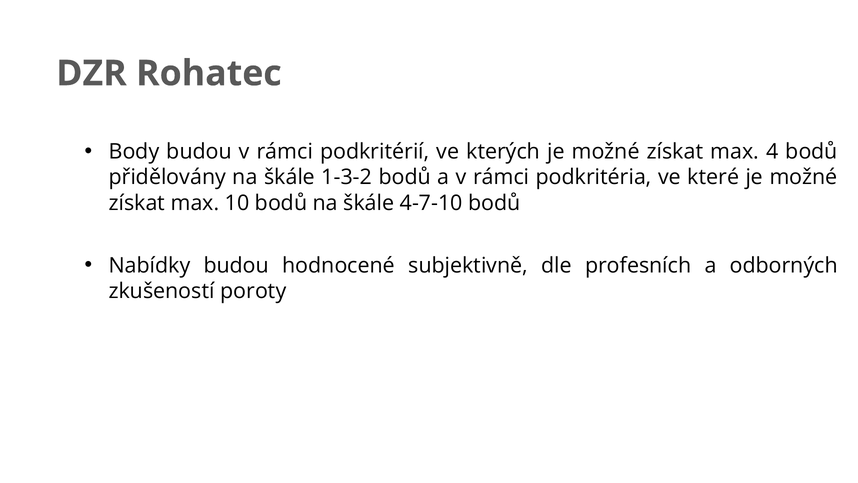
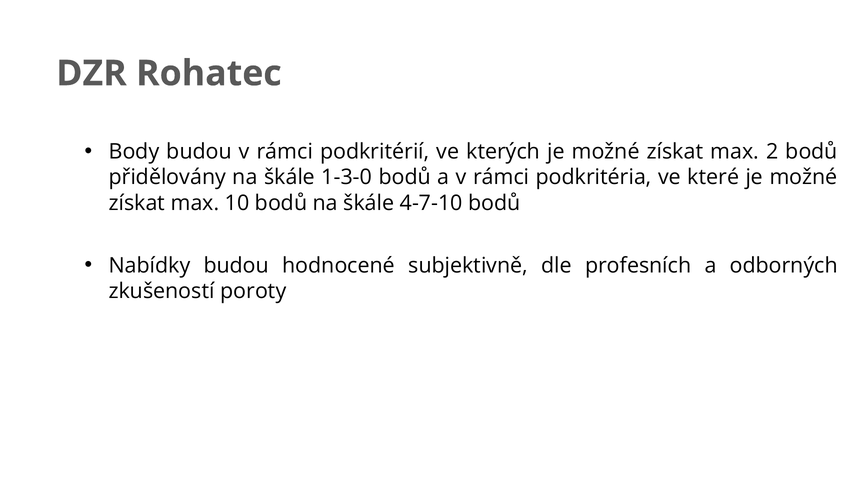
4: 4 -> 2 (772, 152)
1-3-2: 1-3-2 -> 1-3-0 (347, 177)
